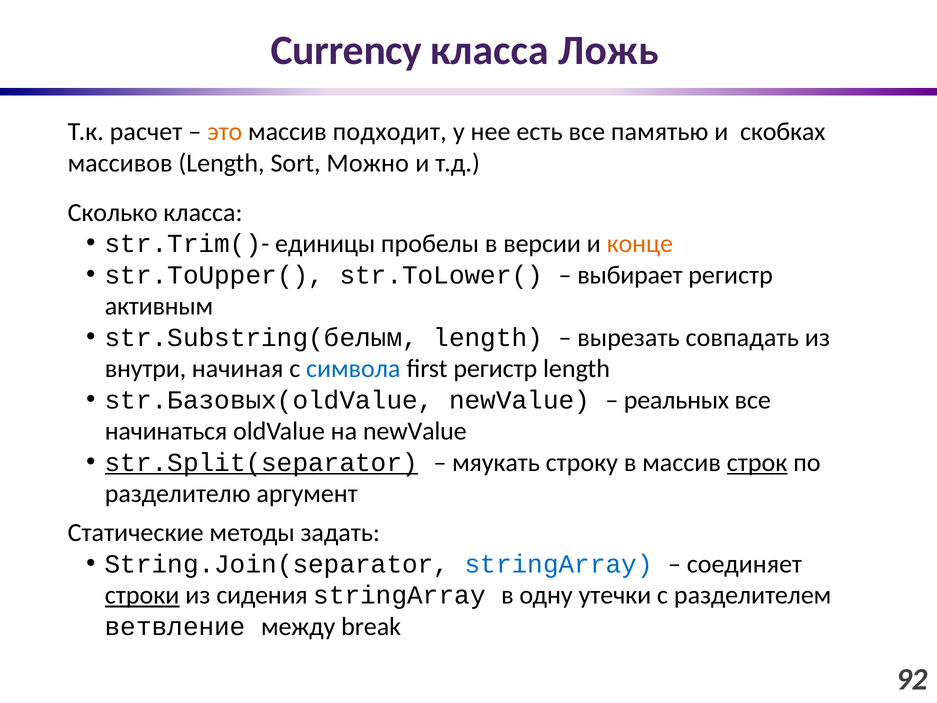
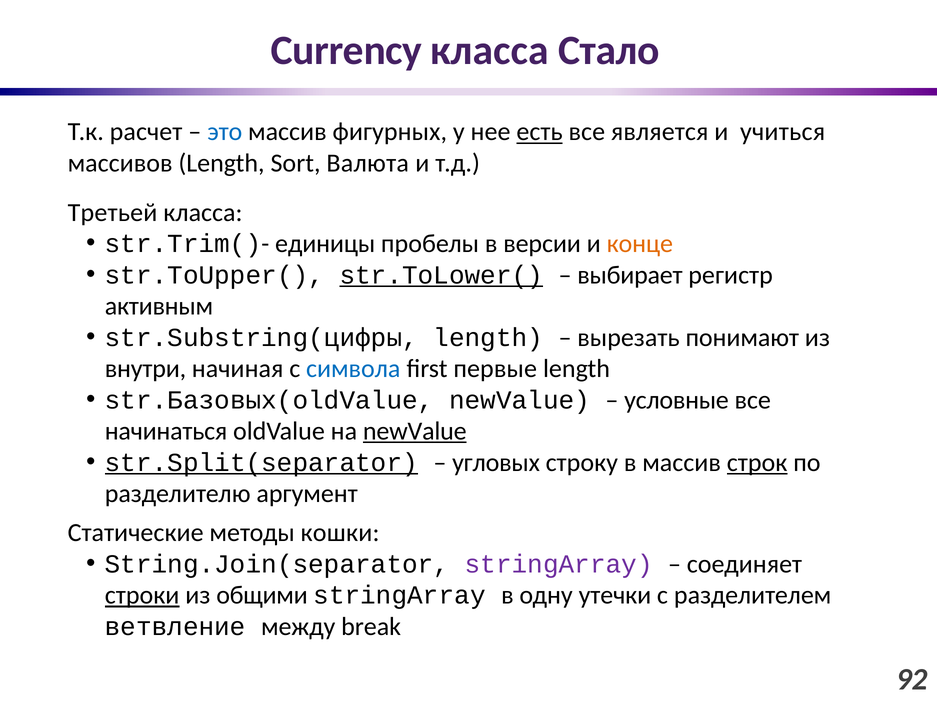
Ложь: Ложь -> Стало (609, 50)
это colour: orange -> blue (225, 132)
подходит: подходит -> фигурных (390, 132)
есть underline: none -> present (540, 132)
памятью: памятью -> является (660, 132)
скобках: скобках -> учиться (783, 132)
Можно: Можно -> Валюта (368, 163)
Сколько: Сколько -> Третьей (113, 212)
str.ToLower( underline: none -> present (441, 275)
str.Substring(белым: str.Substring(белым -> str.Substring(цифры (261, 337)
совпадать: совпадать -> понимают (742, 337)
first регистр: регистр -> первые (495, 369)
реальных: реальных -> условные (676, 400)
newValue underline: none -> present (415, 431)
мяукать: мяукать -> угловых (496, 462)
задать: задать -> кошки (340, 533)
stringArray colour: blue -> purple (559, 564)
сидения: сидения -> общими (262, 595)
